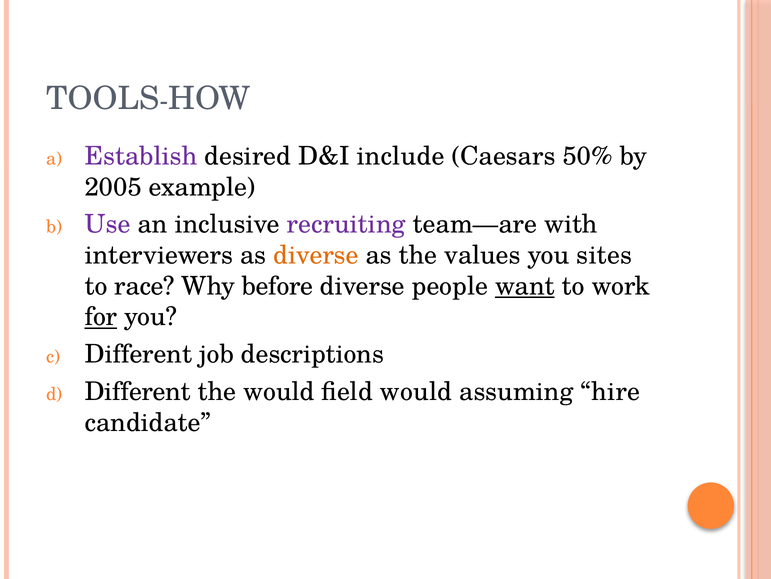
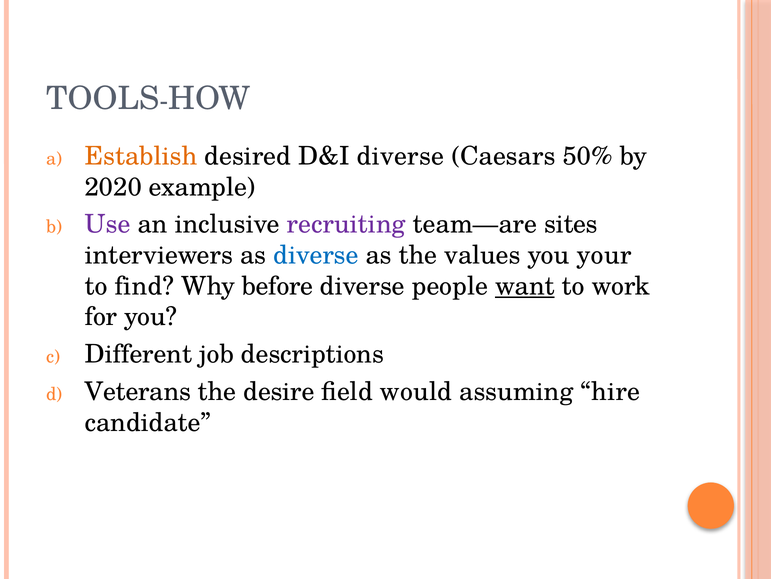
Establish colour: purple -> orange (141, 156)
D&I include: include -> diverse (400, 156)
2005: 2005 -> 2020 (113, 187)
with: with -> sites (571, 224)
diverse colour: orange -> blue (316, 255)
sites: sites -> your (604, 255)
race: race -> find (144, 286)
for underline: present -> none (101, 317)
Different: Different -> Veterans (138, 391)
the would: would -> desire (279, 391)
